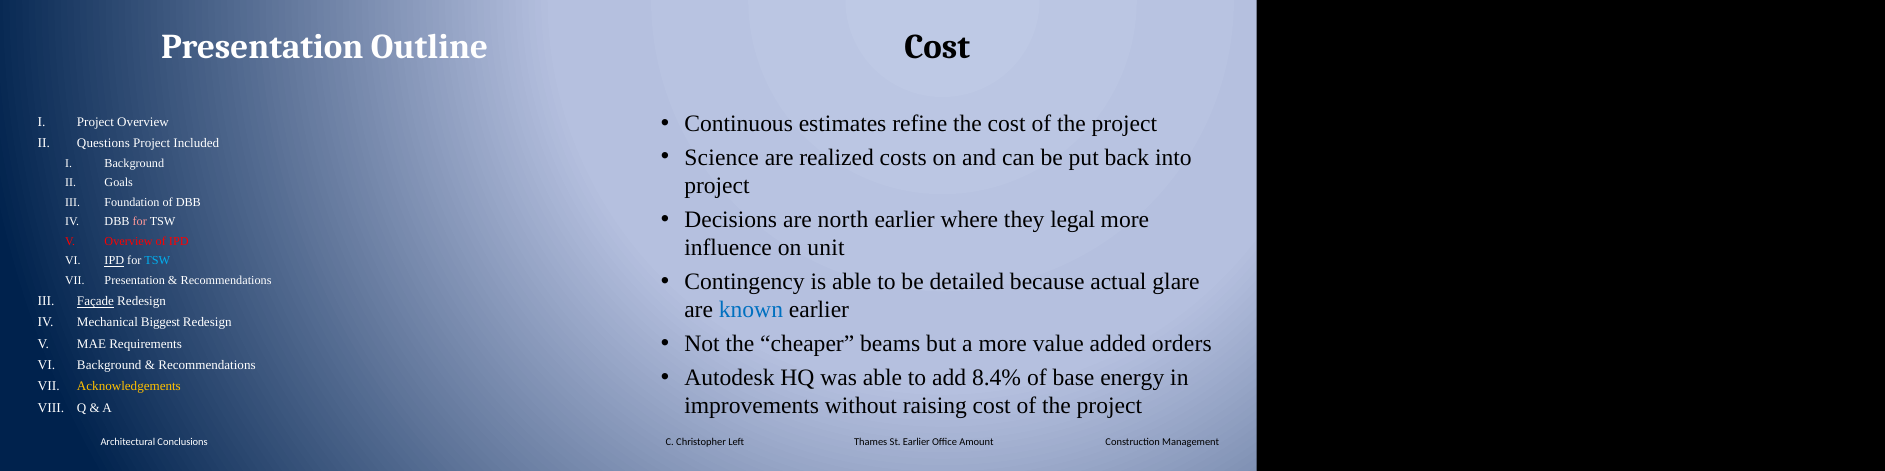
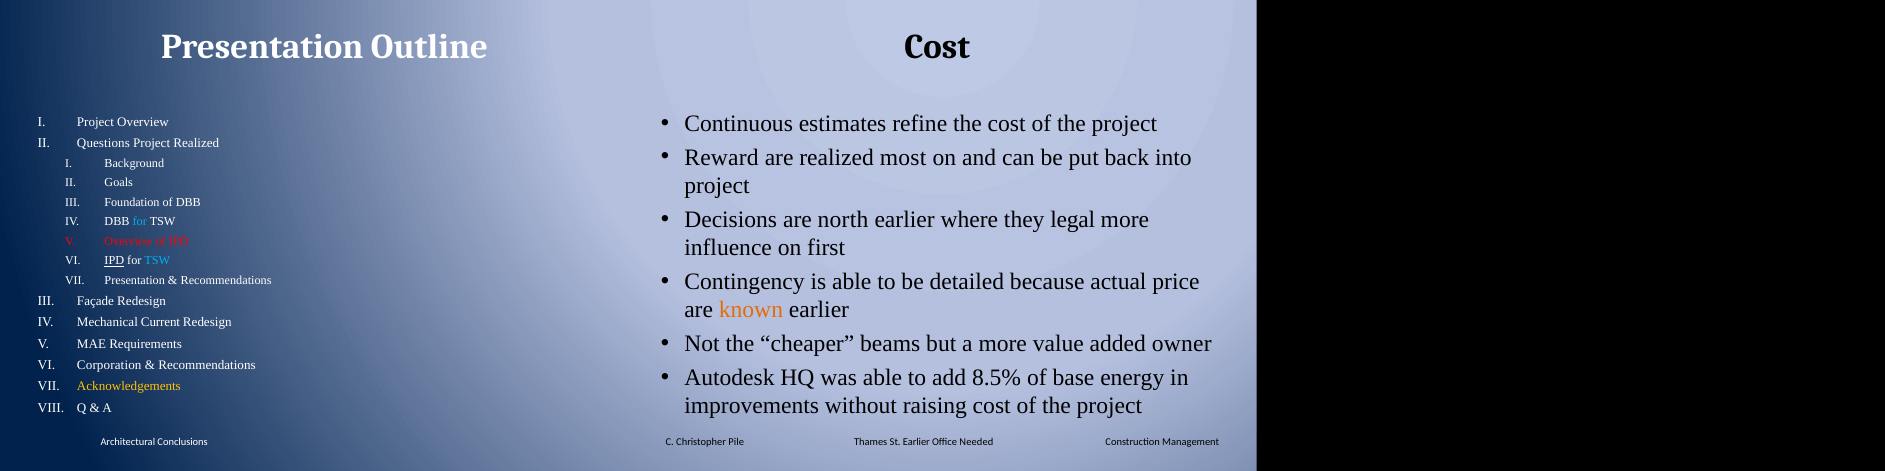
Project Included: Included -> Realized (196, 143)
Science: Science -> Reward (722, 158)
costs: costs -> most (903, 158)
for colour: pink -> light blue (140, 222)
unit: unit -> first (826, 248)
glare: glare -> price (1176, 282)
Façade underline: present -> none (95, 301)
known colour: blue -> orange (751, 310)
Biggest: Biggest -> Current (161, 323)
orders: orders -> owner (1182, 344)
Background: Background -> Corporation (109, 365)
8.4%: 8.4% -> 8.5% (997, 378)
Left: Left -> Pile (736, 443)
Amount: Amount -> Needed (976, 443)
